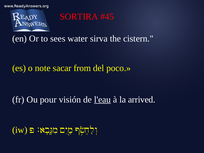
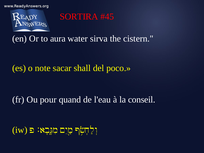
sees: sees -> aura (58, 39)
from: from -> shall (82, 68)
visión: visión -> quand (70, 100)
l'eau underline: present -> none (102, 100)
arrived: arrived -> conseil (142, 100)
